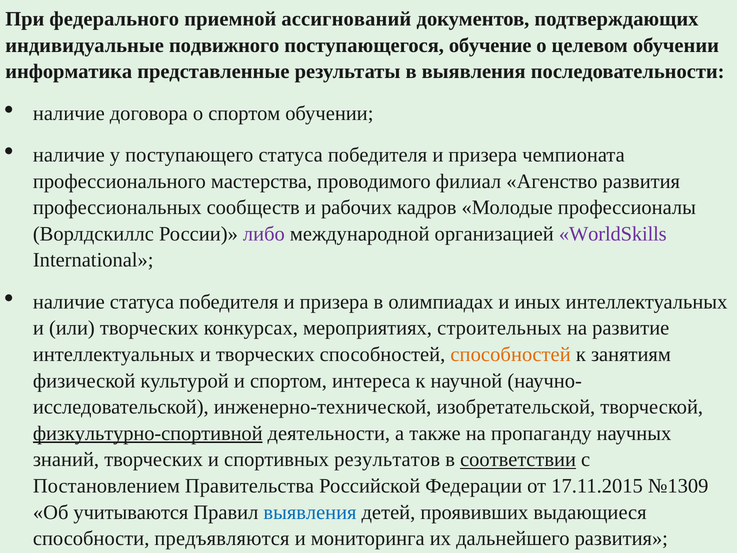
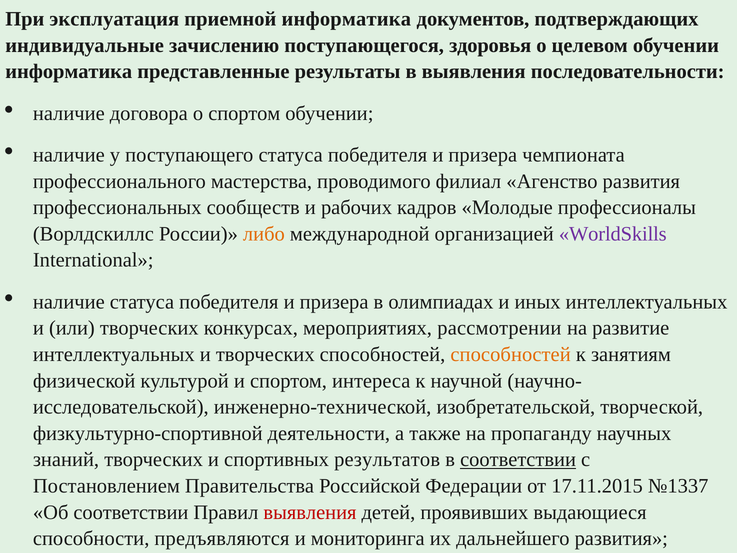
федерального: федерального -> эксплуатация (114, 19)
приемной ассигнований: ассигнований -> информатика (346, 19)
подвижного: подвижного -> зачислению (224, 45)
обучение: обучение -> здоровья (490, 45)
либо colour: purple -> orange (264, 234)
строительных: строительных -> рассмотрении (499, 328)
физкультурно-спортивной underline: present -> none (148, 433)
№1309: №1309 -> №1337 (678, 486)
Об учитываются: учитываются -> соответствии (131, 512)
выявления colour: blue -> red (310, 512)
